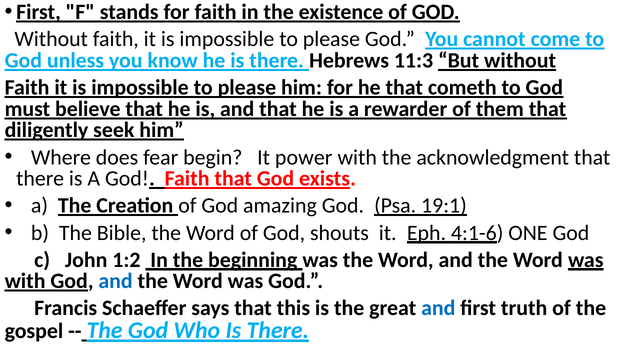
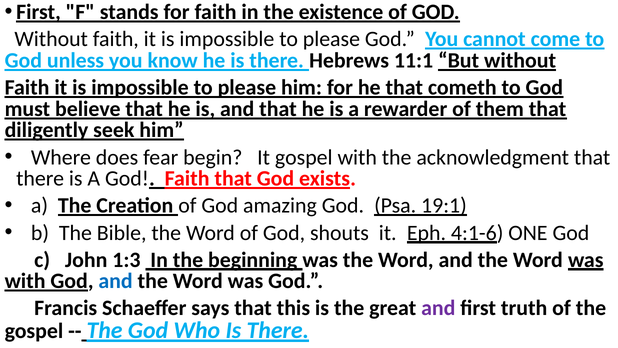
11:3: 11:3 -> 11:1 (414, 60)
It power: power -> gospel (304, 157)
1:2: 1:2 -> 1:3 (126, 260)
and colour: blue -> purple (438, 308)
